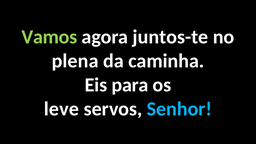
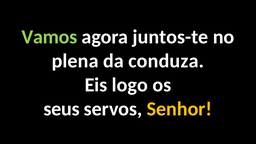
caminha: caminha -> conduza (166, 61)
para: para -> logo (130, 85)
leve: leve -> seus (62, 109)
Senhor colour: light blue -> yellow (179, 109)
